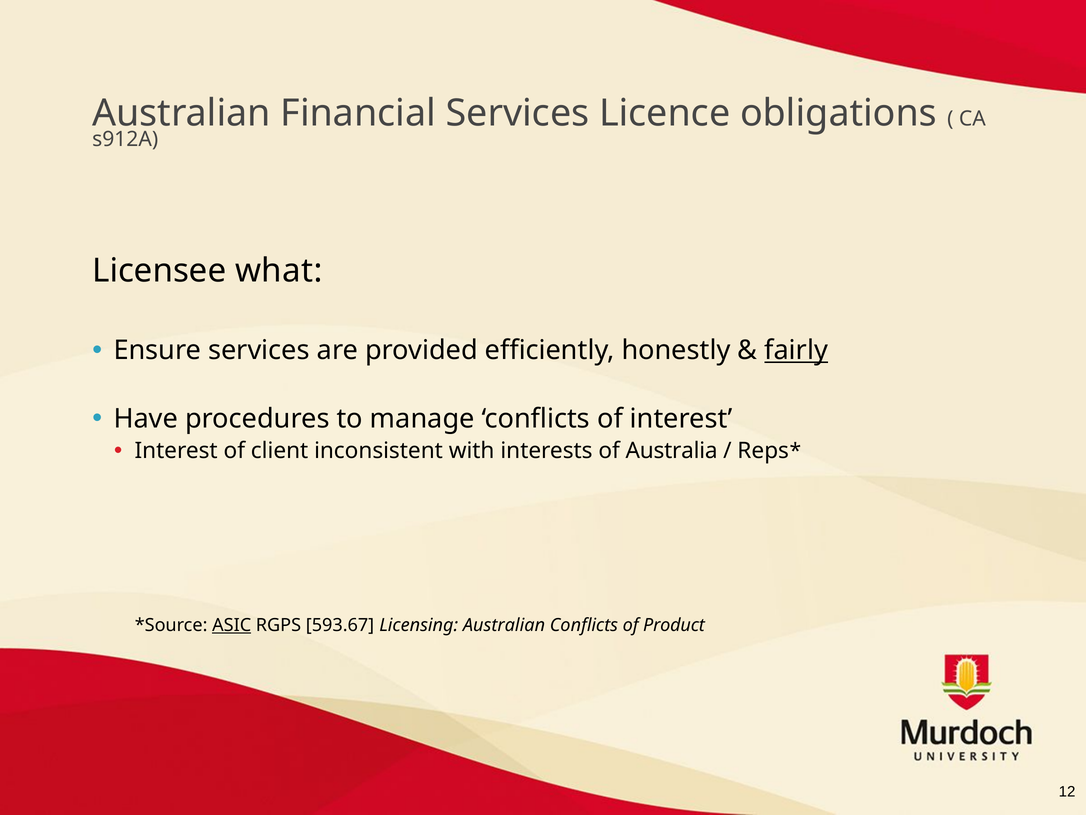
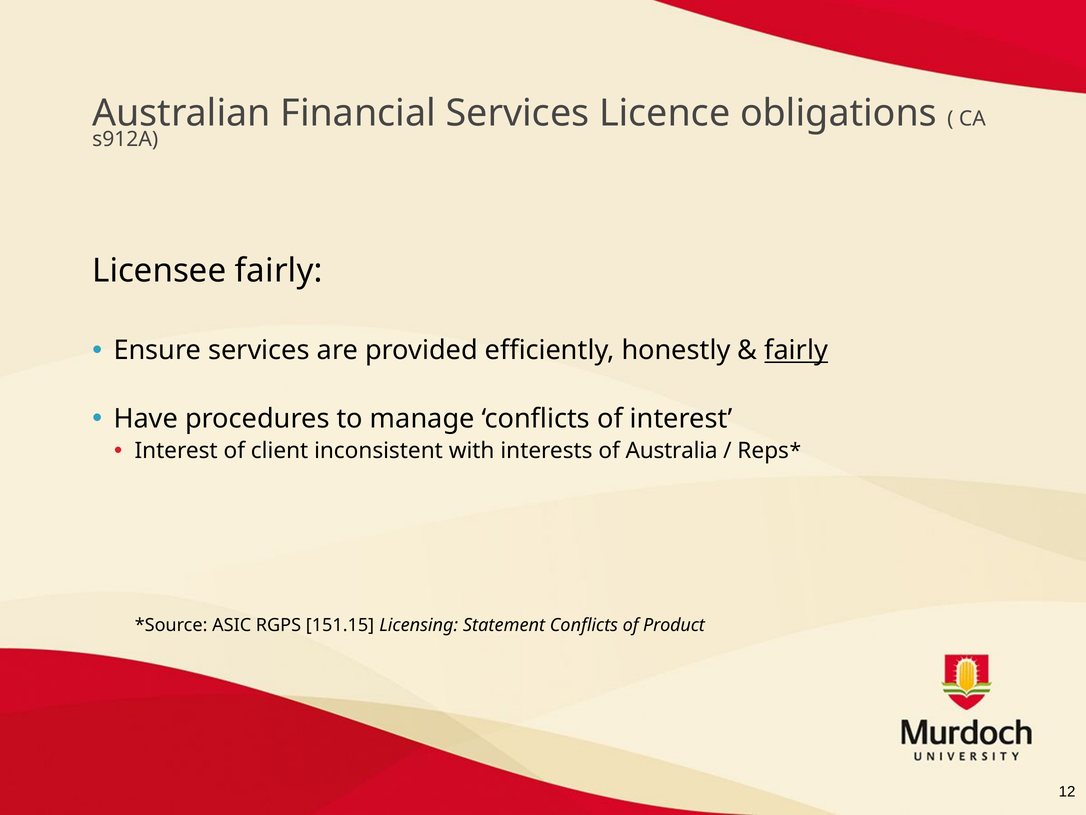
Licensee what: what -> fairly (279, 271)
ASIC underline: present -> none (232, 625)
593.67: 593.67 -> 151.15 (340, 625)
Licensing Australian: Australian -> Statement (504, 625)
